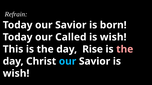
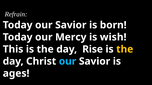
Called: Called -> Mercy (71, 37)
the colour: pink -> yellow (125, 49)
wish: wish -> ages (16, 74)
